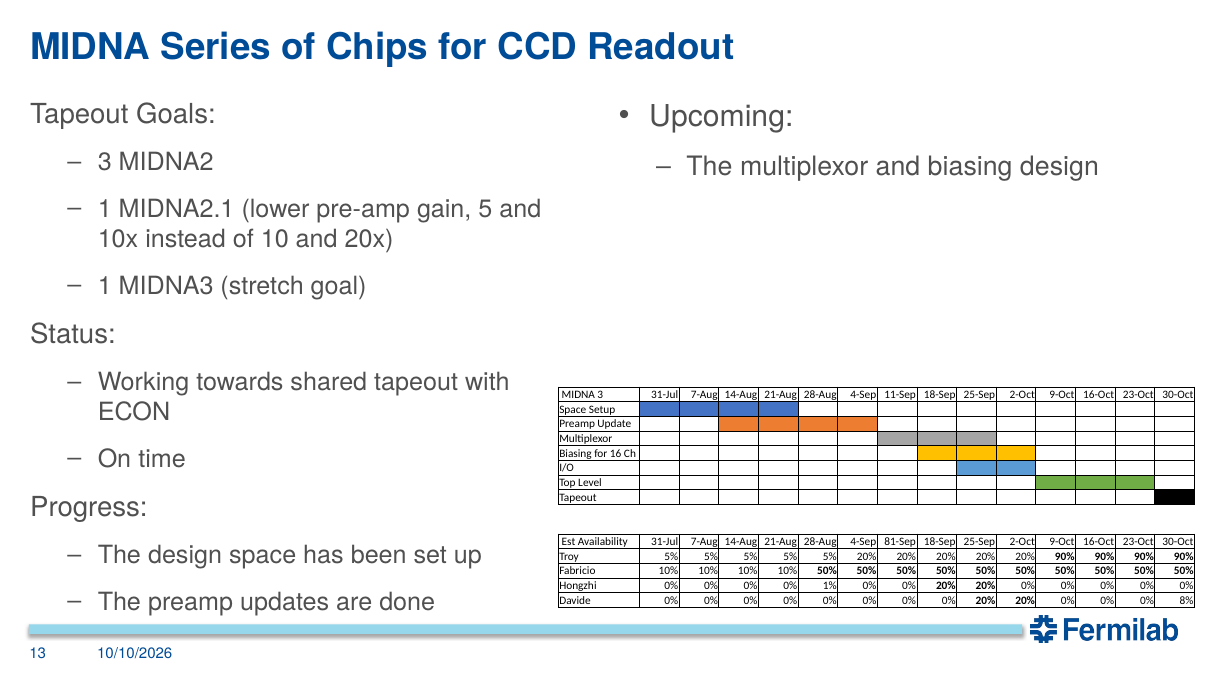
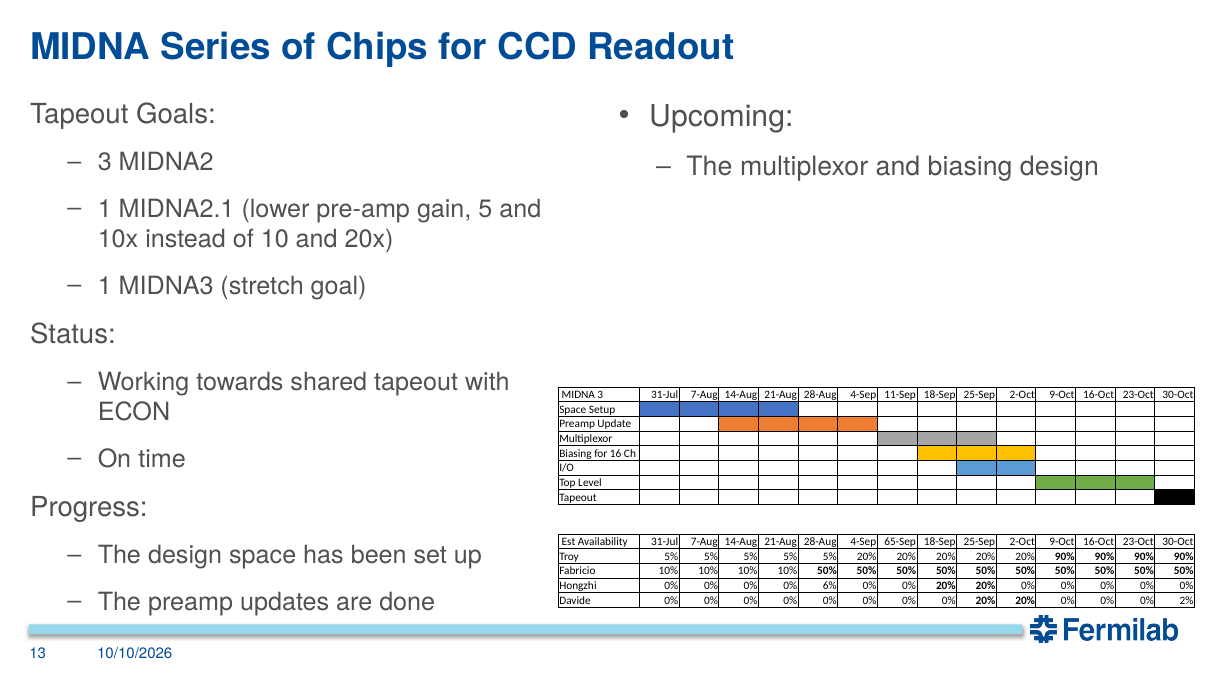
81-Sep: 81-Sep -> 65-Sep (900, 542)
1%: 1% -> 6% (830, 586)
8%: 8% -> 2% (1187, 601)
